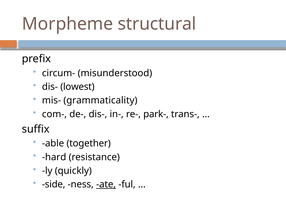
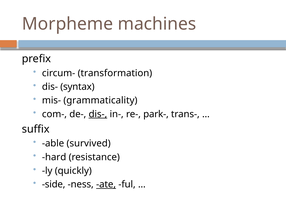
structural: structural -> machines (157, 24)
misunderstood: misunderstood -> transformation (115, 73)
lowest: lowest -> syntax (77, 87)
dis- underline: none -> present (98, 114)
together: together -> survived (89, 143)
